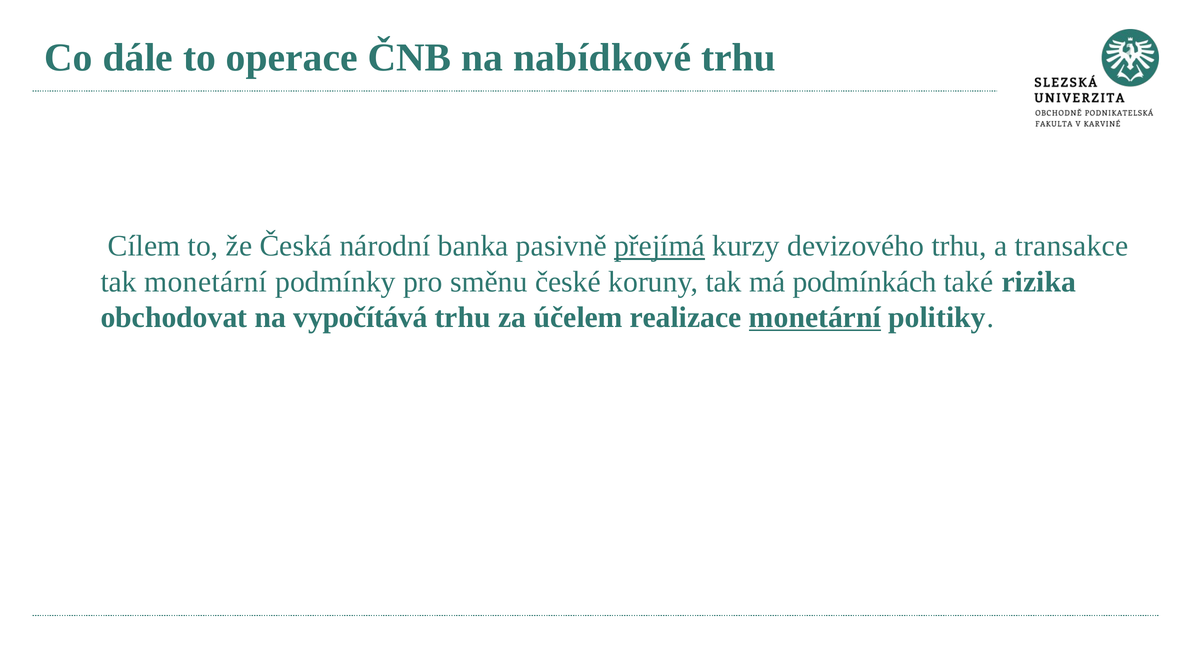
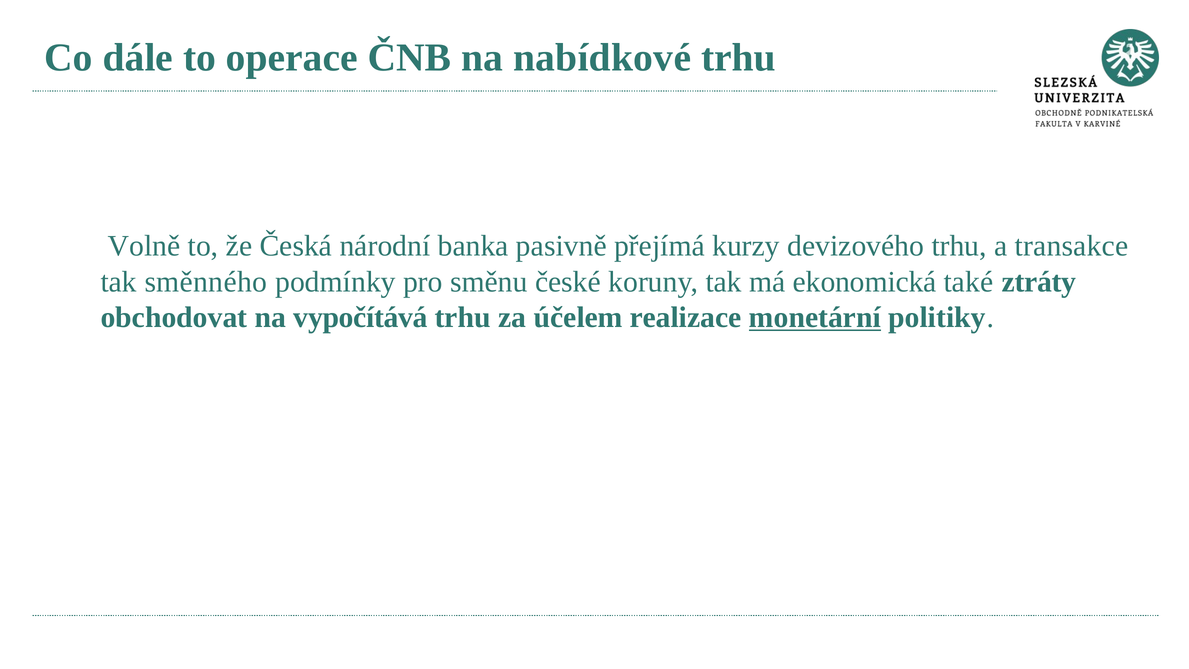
Cílem: Cílem -> Volně (144, 246)
přejímá underline: present -> none (659, 246)
tak monetární: monetární -> směnného (206, 282)
podmínkách: podmínkách -> ekonomická (865, 282)
rizika: rizika -> ztráty (1039, 282)
